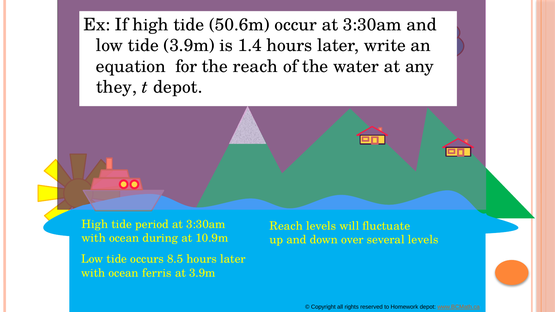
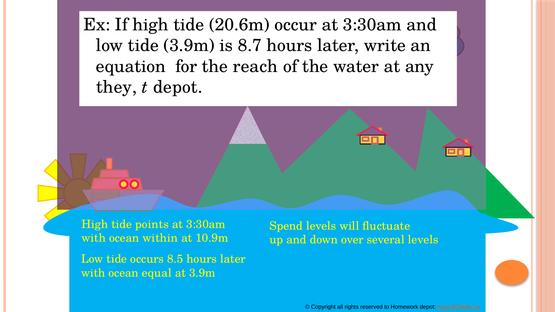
50.6m: 50.6m -> 20.6m (239, 25)
1.4: 1.4 -> 8.7 (250, 46)
period: period -> points (152, 224)
Reach: Reach -> Spend (286, 226)
during: during -> within (160, 238)
ferris: ferris -> equal (157, 273)
